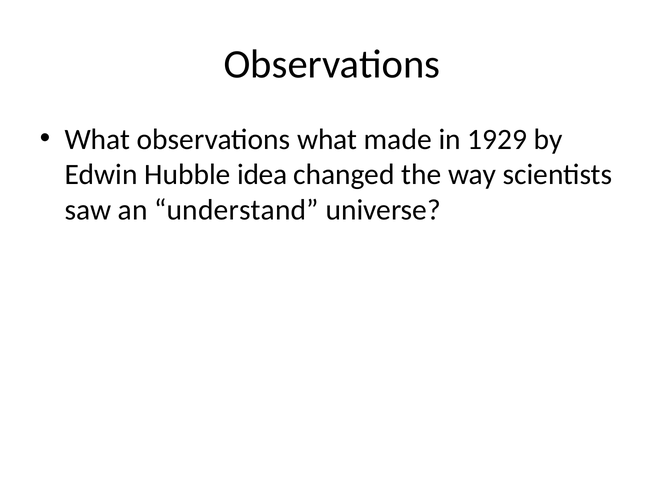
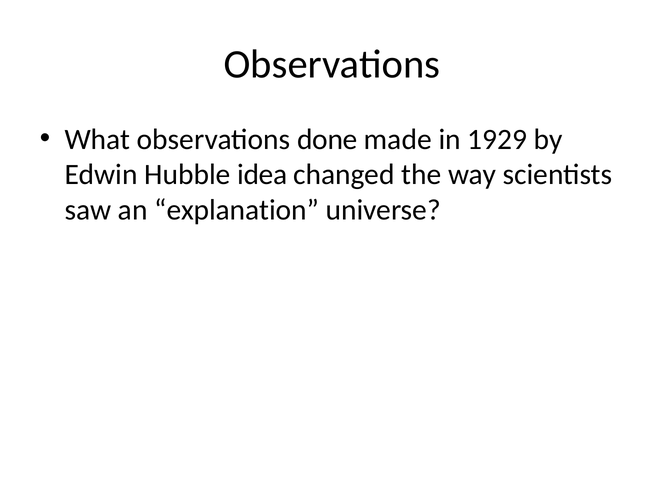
observations what: what -> done (327, 139)
understand: understand -> explanation (237, 210)
